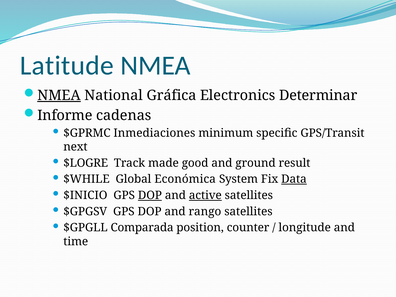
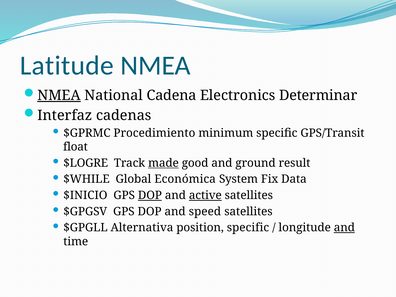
Gráfica: Gráfica -> Cadena (172, 95)
Informe: Informe -> Interfaz (65, 115)
Inmediaciones: Inmediaciones -> Procedimiento (154, 133)
next: next -> float (75, 147)
made underline: none -> present (163, 163)
Data underline: present -> none (294, 179)
rango: rango -> speed (205, 212)
Comparada: Comparada -> Alternativa (142, 228)
position counter: counter -> specific (248, 228)
and underline: none -> present (344, 228)
